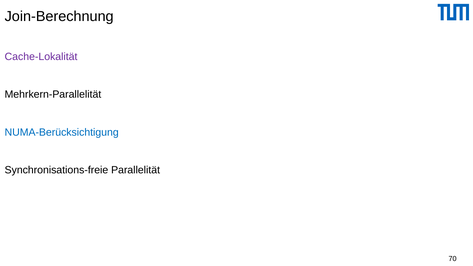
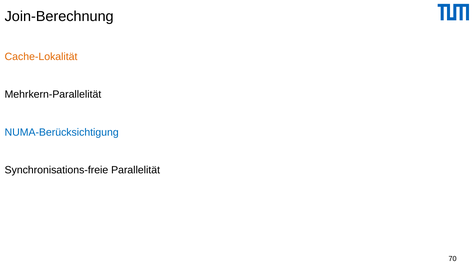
Cache-Lokalität colour: purple -> orange (41, 57)
